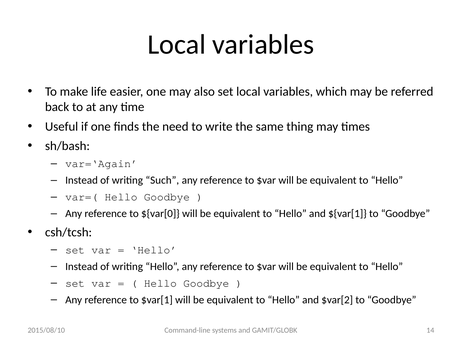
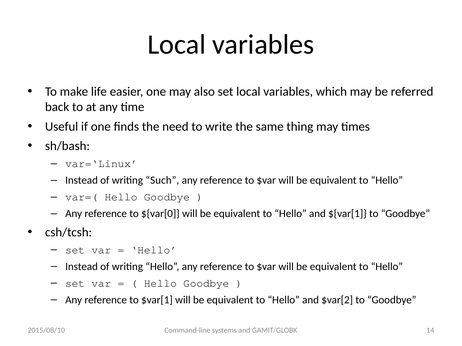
var=‘Again: var=‘Again -> var=‘Linux (101, 164)
